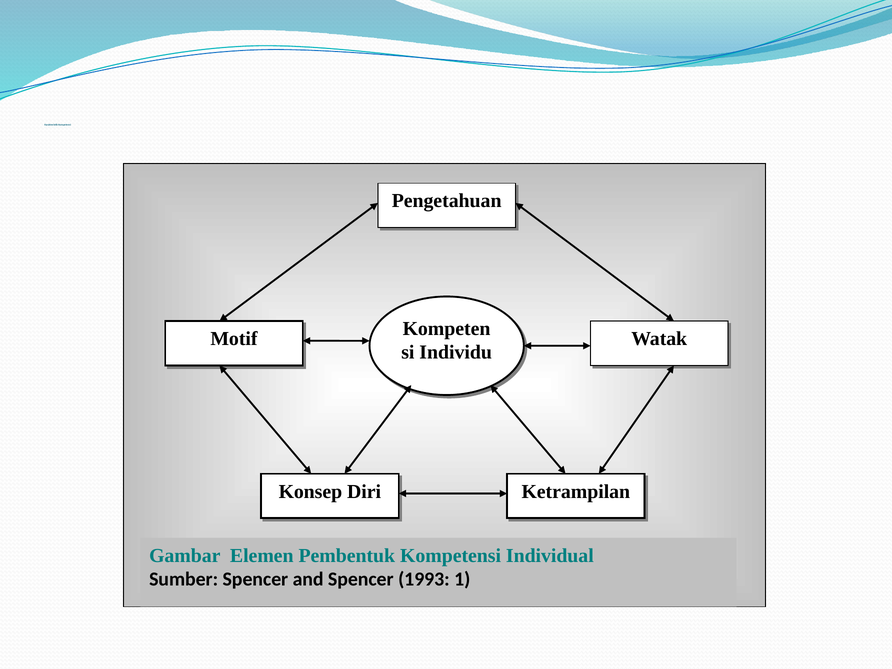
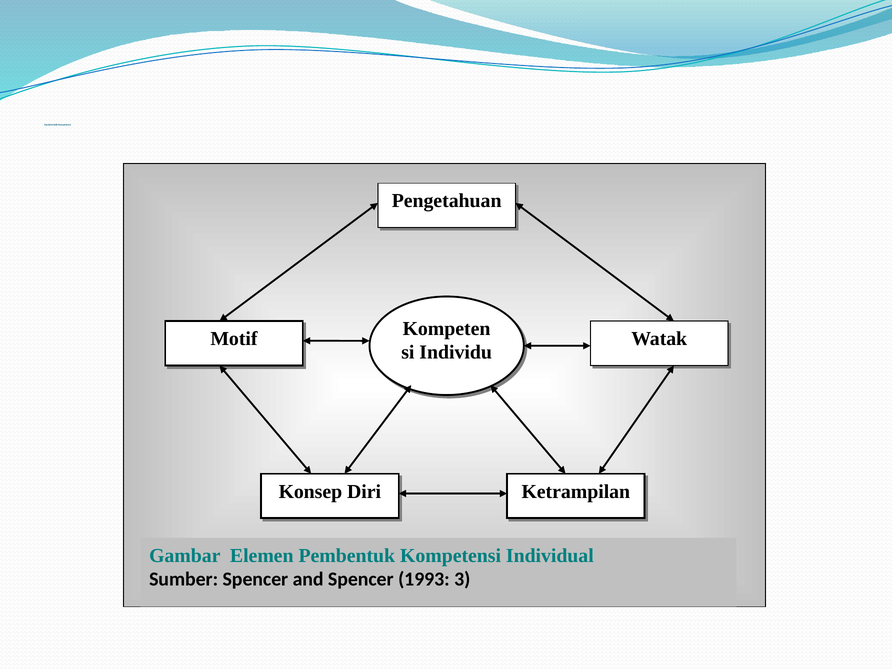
1: 1 -> 3 (462, 579)
